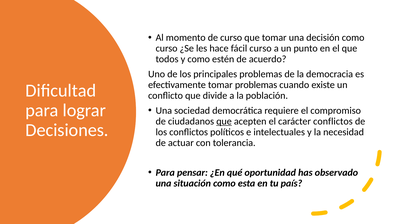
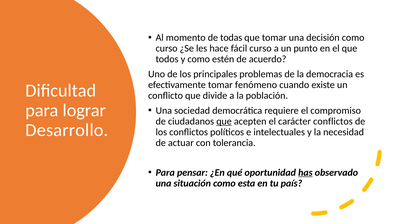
de curso: curso -> todas (231, 38)
tomar problemas: problemas -> fenómeno (256, 85)
Decisiones: Decisiones -> Desarrollo (67, 130)
has underline: none -> present (305, 172)
